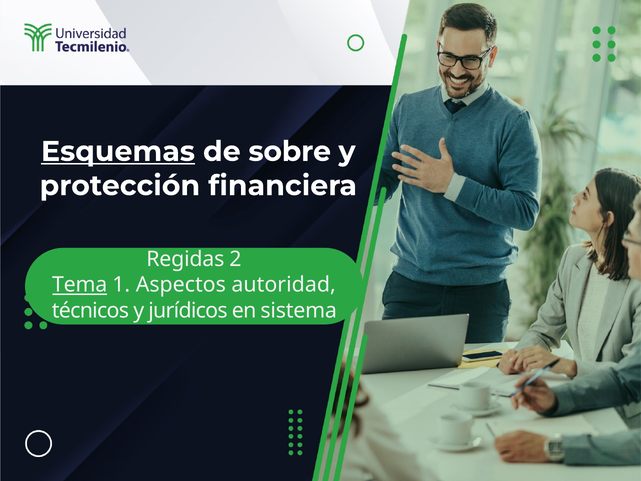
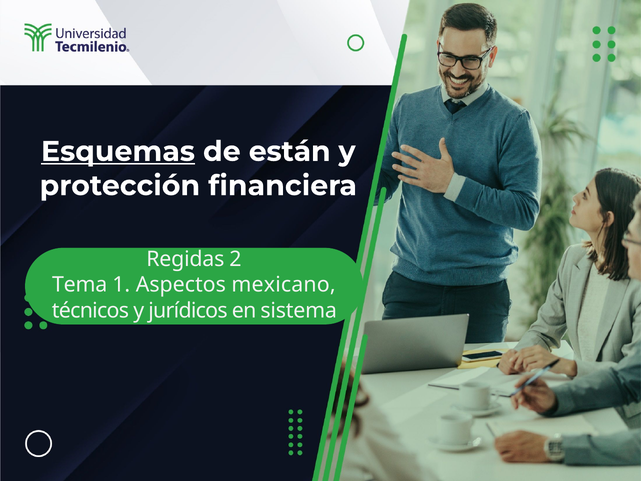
sobre: sobre -> están (290, 151)
Tema underline: present -> none (80, 285)
autoridad: autoridad -> mexicano (284, 285)
